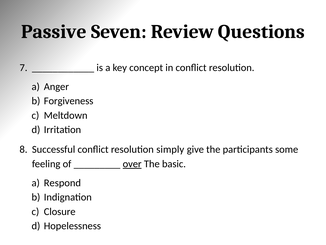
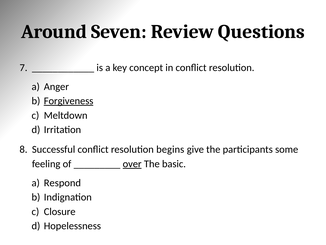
Passive: Passive -> Around (54, 32)
Forgiveness underline: none -> present (69, 101)
simply: simply -> begins (170, 149)
